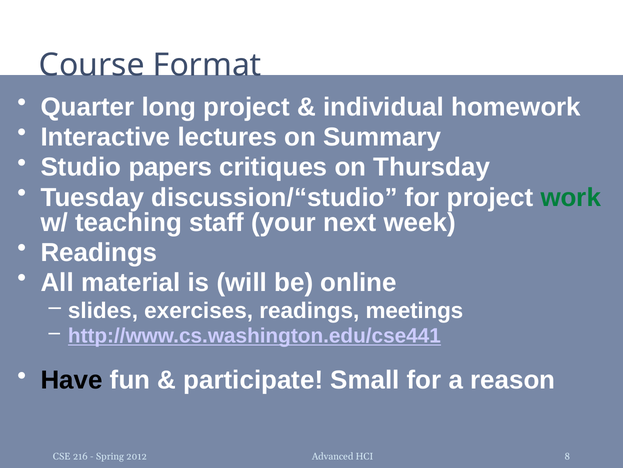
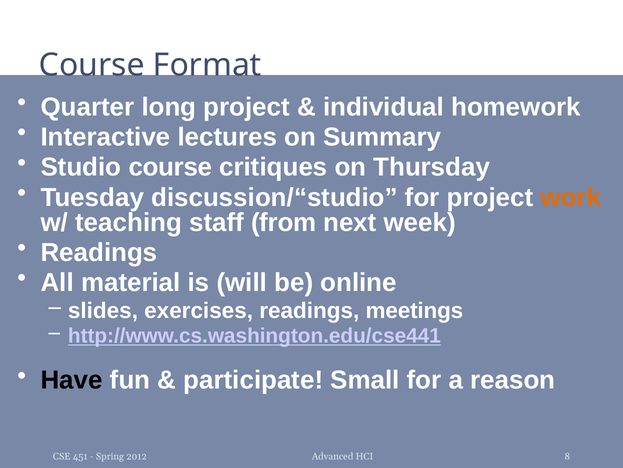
Studio papers: papers -> course (170, 167)
work colour: green -> orange (571, 197)
your: your -> from (284, 222)
216: 216 -> 451 (80, 456)
